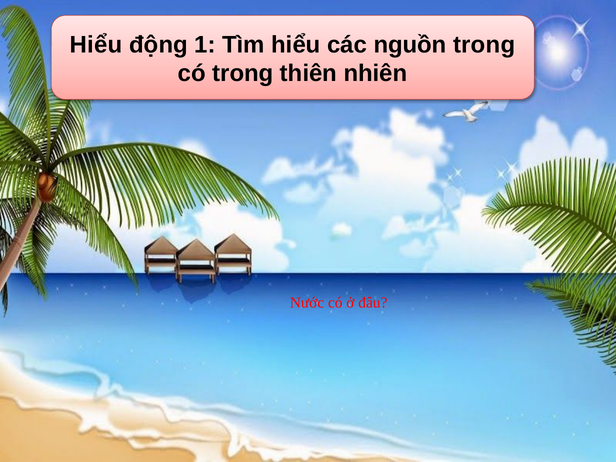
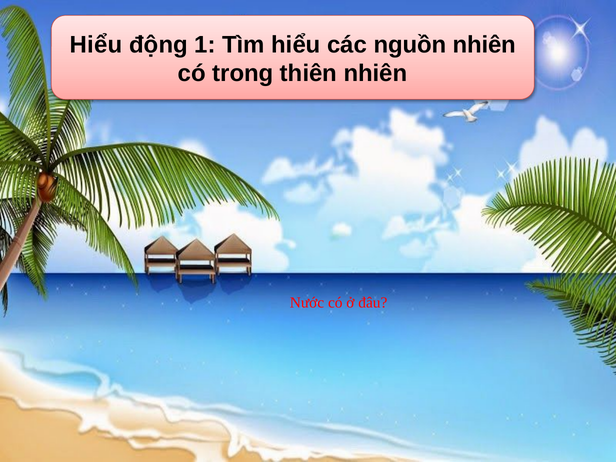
nguồn trong: trong -> nhiên (484, 45)
